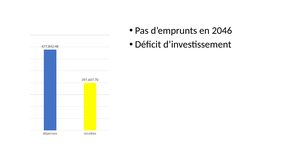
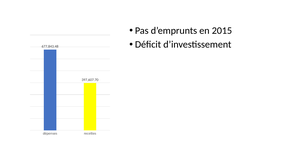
2046: 2046 -> 2015 (222, 31)
